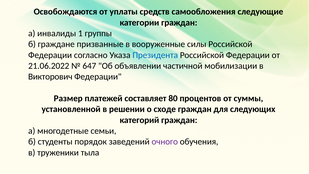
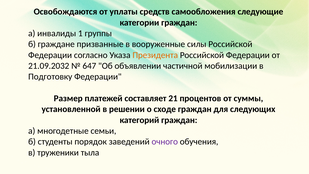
Президента colour: blue -> orange (155, 55)
21.06.2022: 21.06.2022 -> 21.09.2032 (49, 66)
Викторович: Викторович -> Подготовку (50, 77)
80: 80 -> 21 (173, 98)
